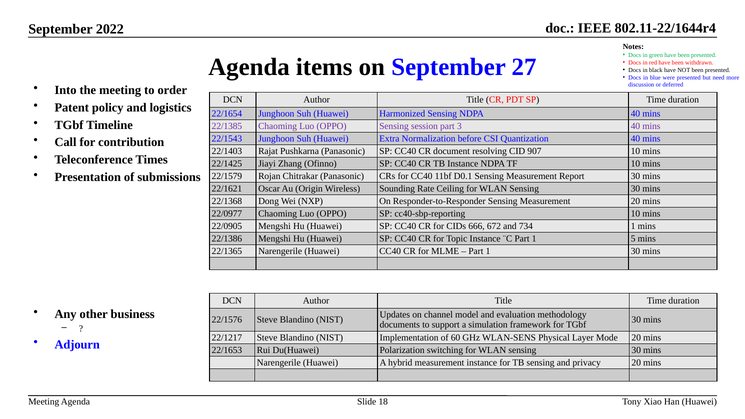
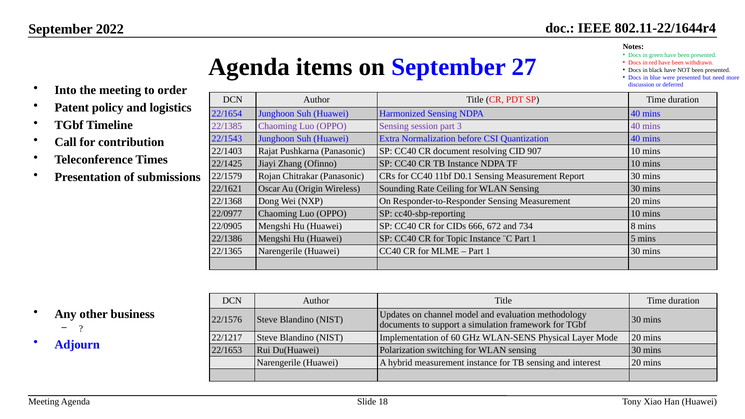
734 1: 1 -> 8 (633, 226)
privacy: privacy -> interest (587, 363)
